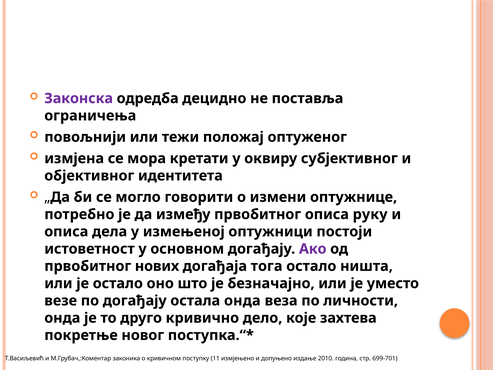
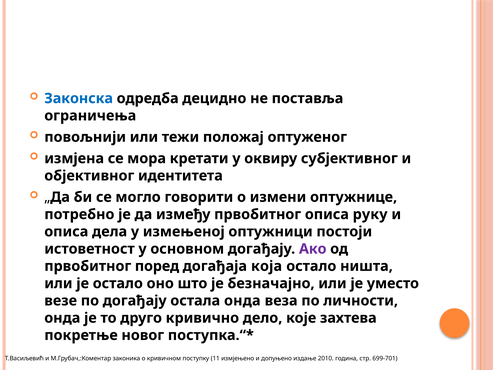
Законска colour: purple -> blue (79, 98)
нових: нових -> поред (157, 266)
тога: тога -> која (267, 266)
